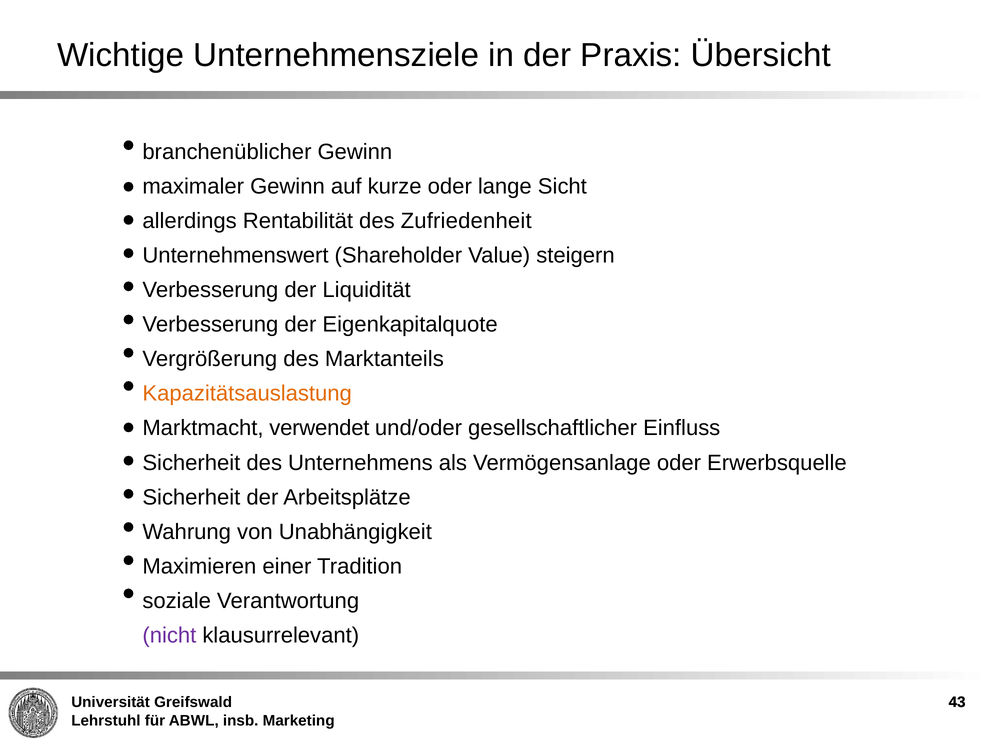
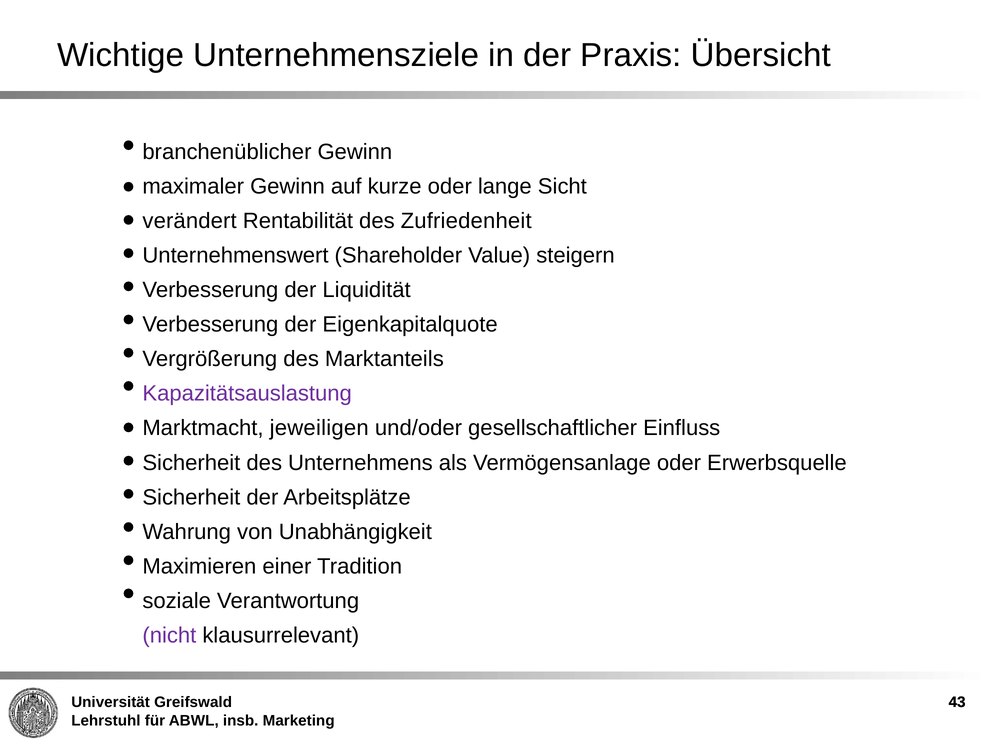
allerdings: allerdings -> verändert (190, 221)
Kapazitätsauslastung colour: orange -> purple (247, 393)
verwendet: verwendet -> jeweiligen (319, 428)
